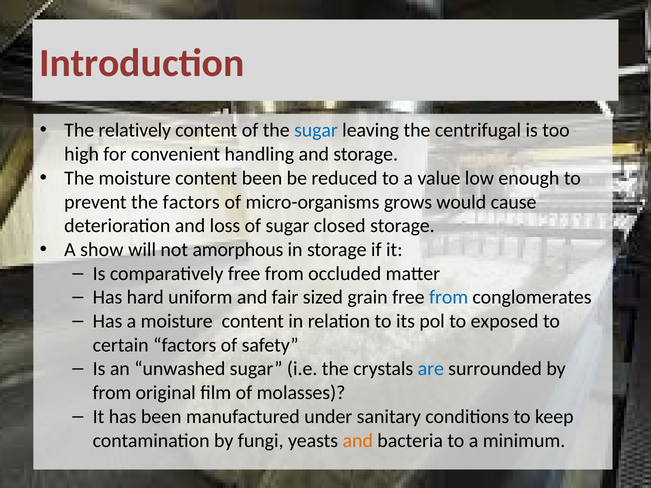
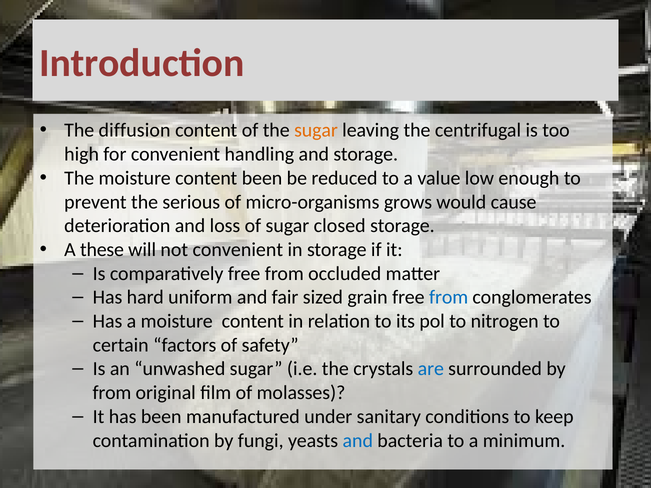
relatively: relatively -> diffusion (135, 131)
sugar colour: blue -> orange (316, 131)
the factors: factors -> serious (191, 202)
show: show -> these (102, 250)
not amorphous: amorphous -> convenient (238, 250)
exposed: exposed -> nitrogen (505, 321)
and colour: orange -> blue (358, 441)
